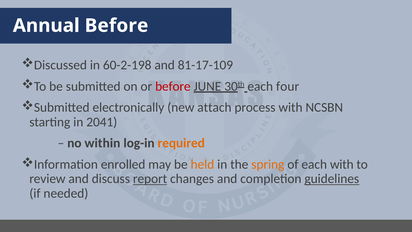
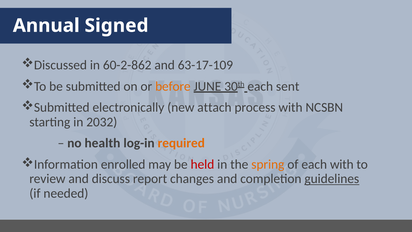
Annual Before: Before -> Signed (117, 26)
60-2-198: 60-2-198 -> 60-2-862 (127, 65)
81-17-109: 81-17-109 -> 63-17-109 (205, 65)
before colour: red -> orange (173, 86)
four: four -> sent (288, 86)
2041: 2041 -> 2032 (102, 122)
within: within -> health (102, 143)
held colour: orange -> red (202, 164)
report underline: present -> none (150, 179)
